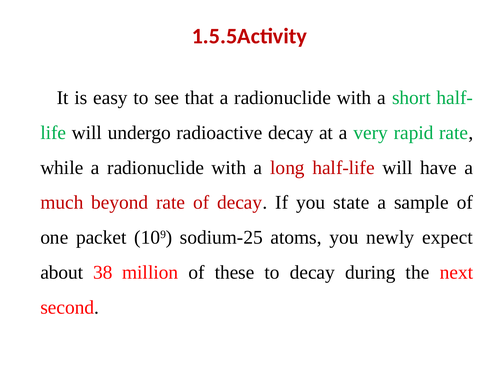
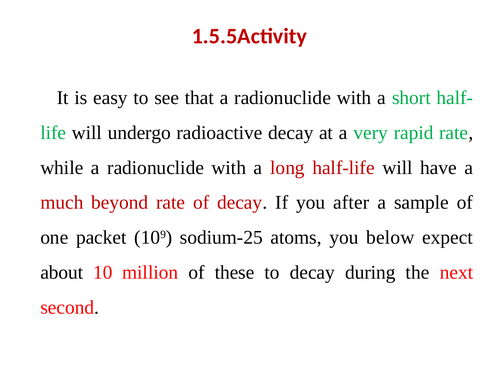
state: state -> after (351, 203)
newly: newly -> below (390, 238)
38: 38 -> 10 (103, 273)
